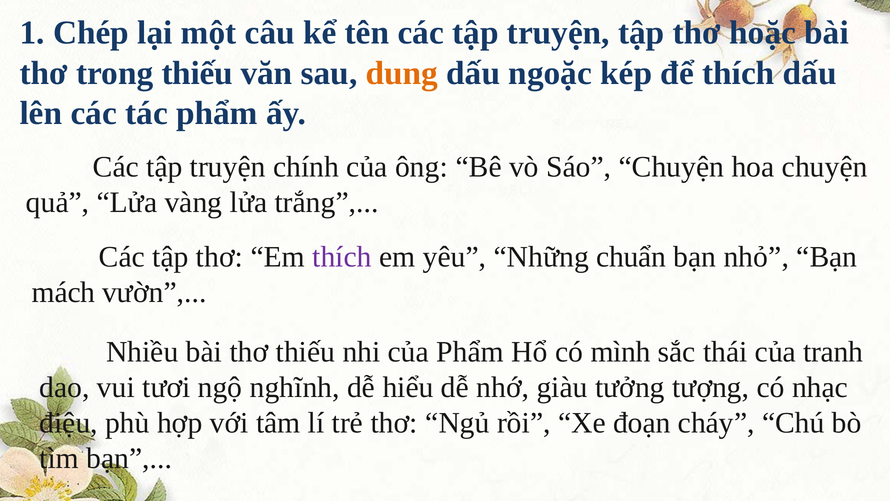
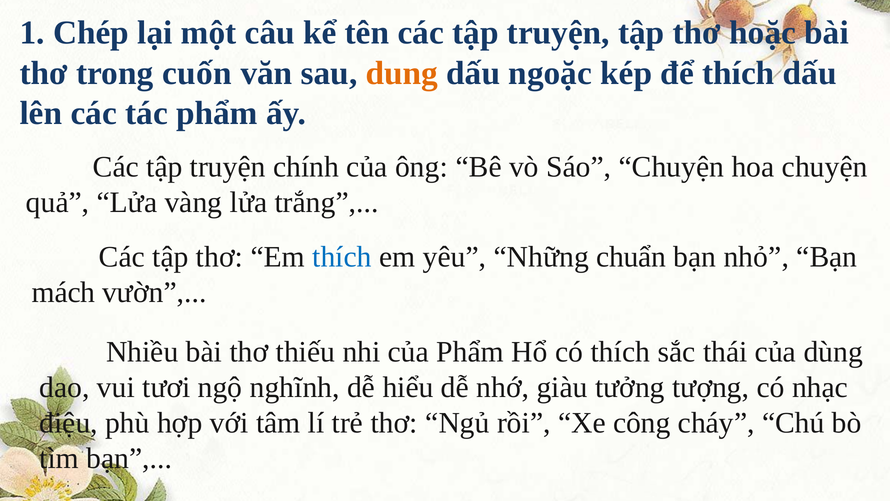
trong thiếu: thiếu -> cuốn (197, 73)
thích colour: purple -> blue (342, 257)
có mình: mình -> thích (620, 351)
tranh: tranh -> dùng (833, 351)
đoạn: đoạn -> công (642, 423)
